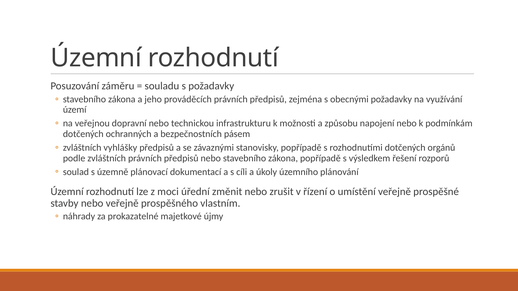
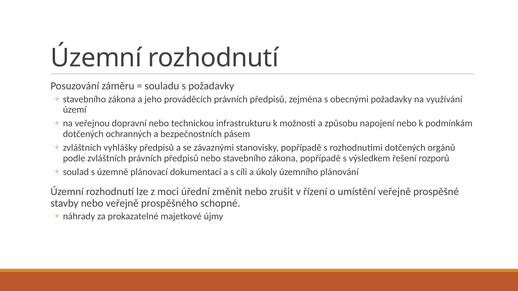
vlastním: vlastním -> schopné (220, 203)
